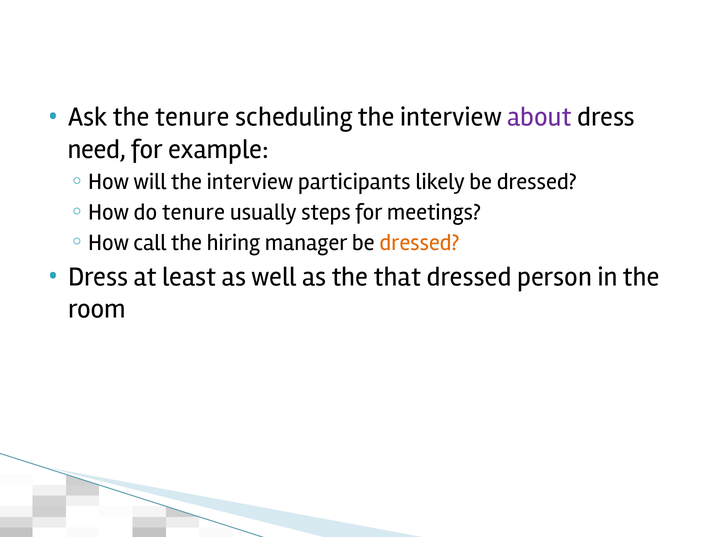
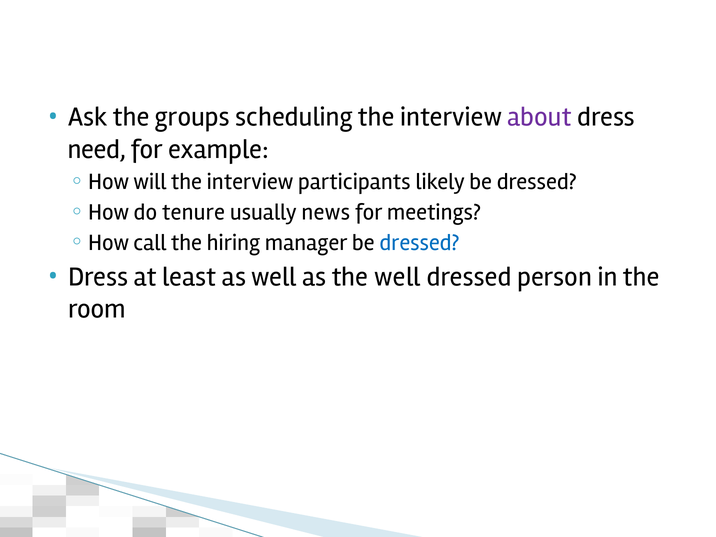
the tenure: tenure -> groups (192, 117)
steps: steps -> news (326, 212)
dressed colour: orange -> blue (419, 243)
the that: that -> well (397, 277)
